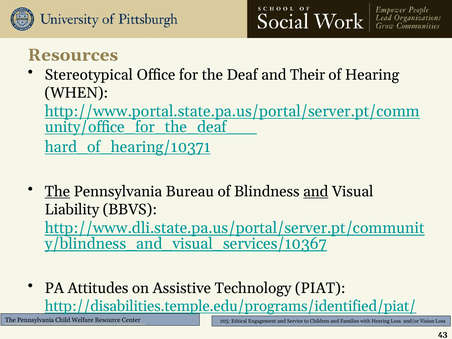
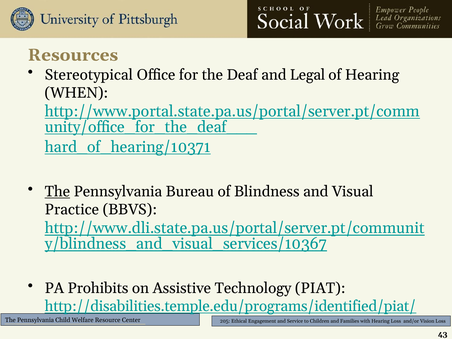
Their: Their -> Legal (308, 75)
and underline: present -> none (316, 191)
Liability: Liability -> Practice (72, 210)
Attitudes: Attitudes -> Prohibits (98, 288)
